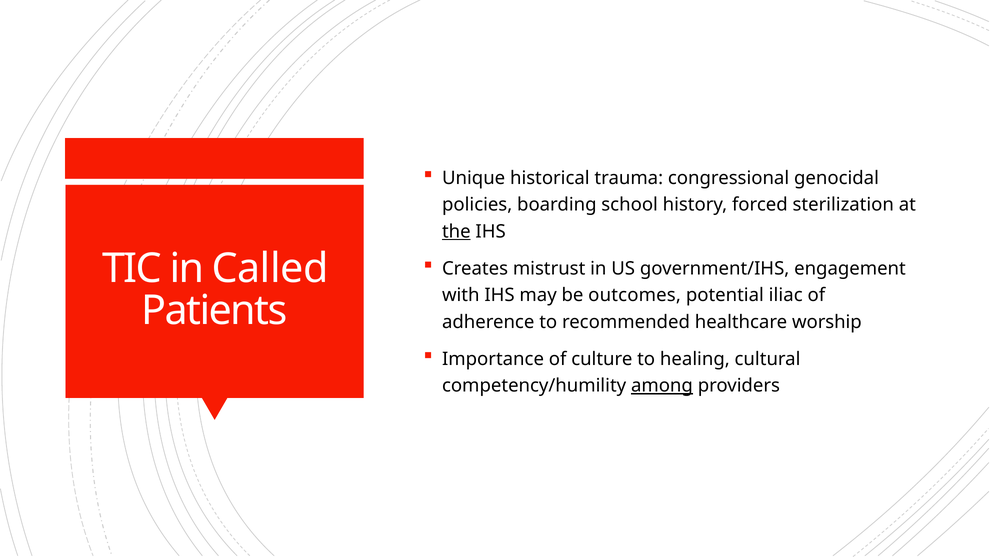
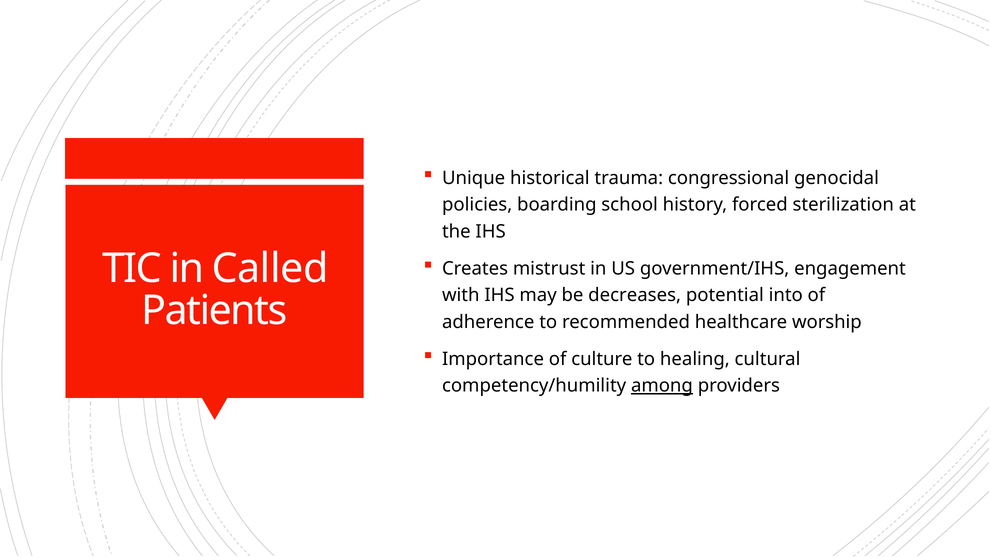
the underline: present -> none (456, 232)
outcomes: outcomes -> decreases (635, 295)
iliac: iliac -> into (786, 295)
